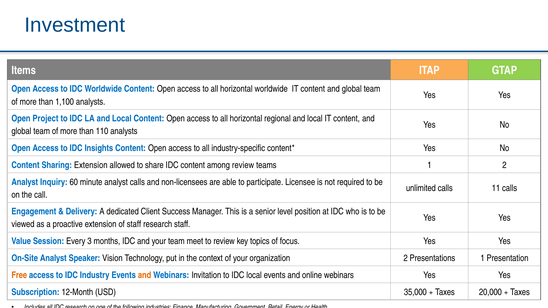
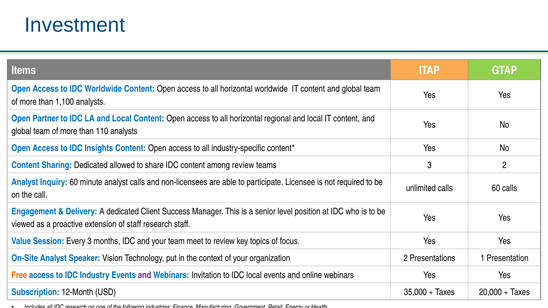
Project: Project -> Partner (46, 119)
Sharing Extension: Extension -> Dedicated (91, 165)
teams 1: 1 -> 3 (429, 165)
calls 11: 11 -> 60 (496, 188)
and colour: orange -> purple (145, 275)
